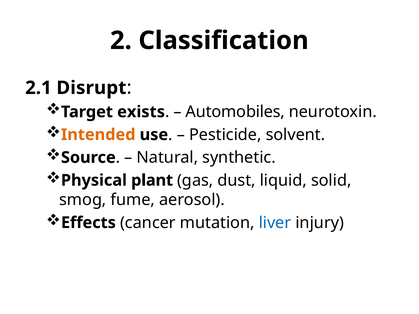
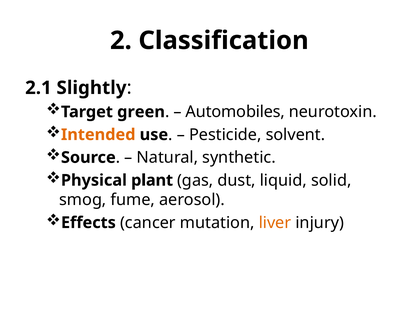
Disrupt: Disrupt -> Slightly (91, 88)
exists: exists -> green (141, 112)
liver colour: blue -> orange (275, 223)
